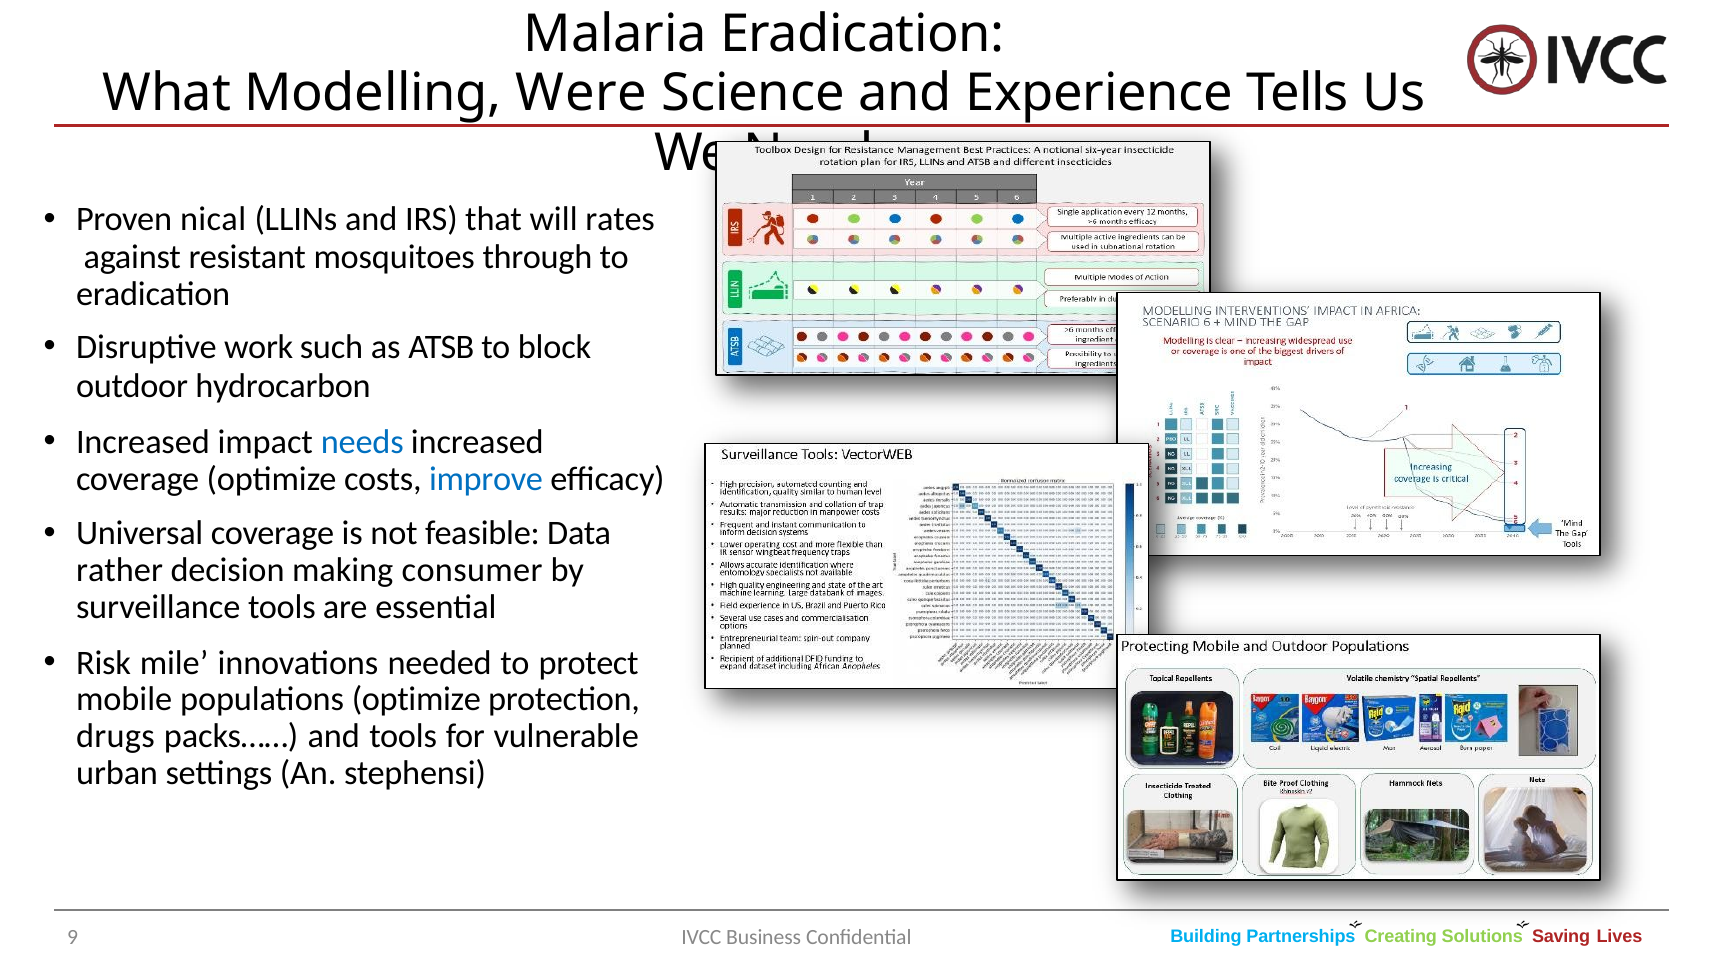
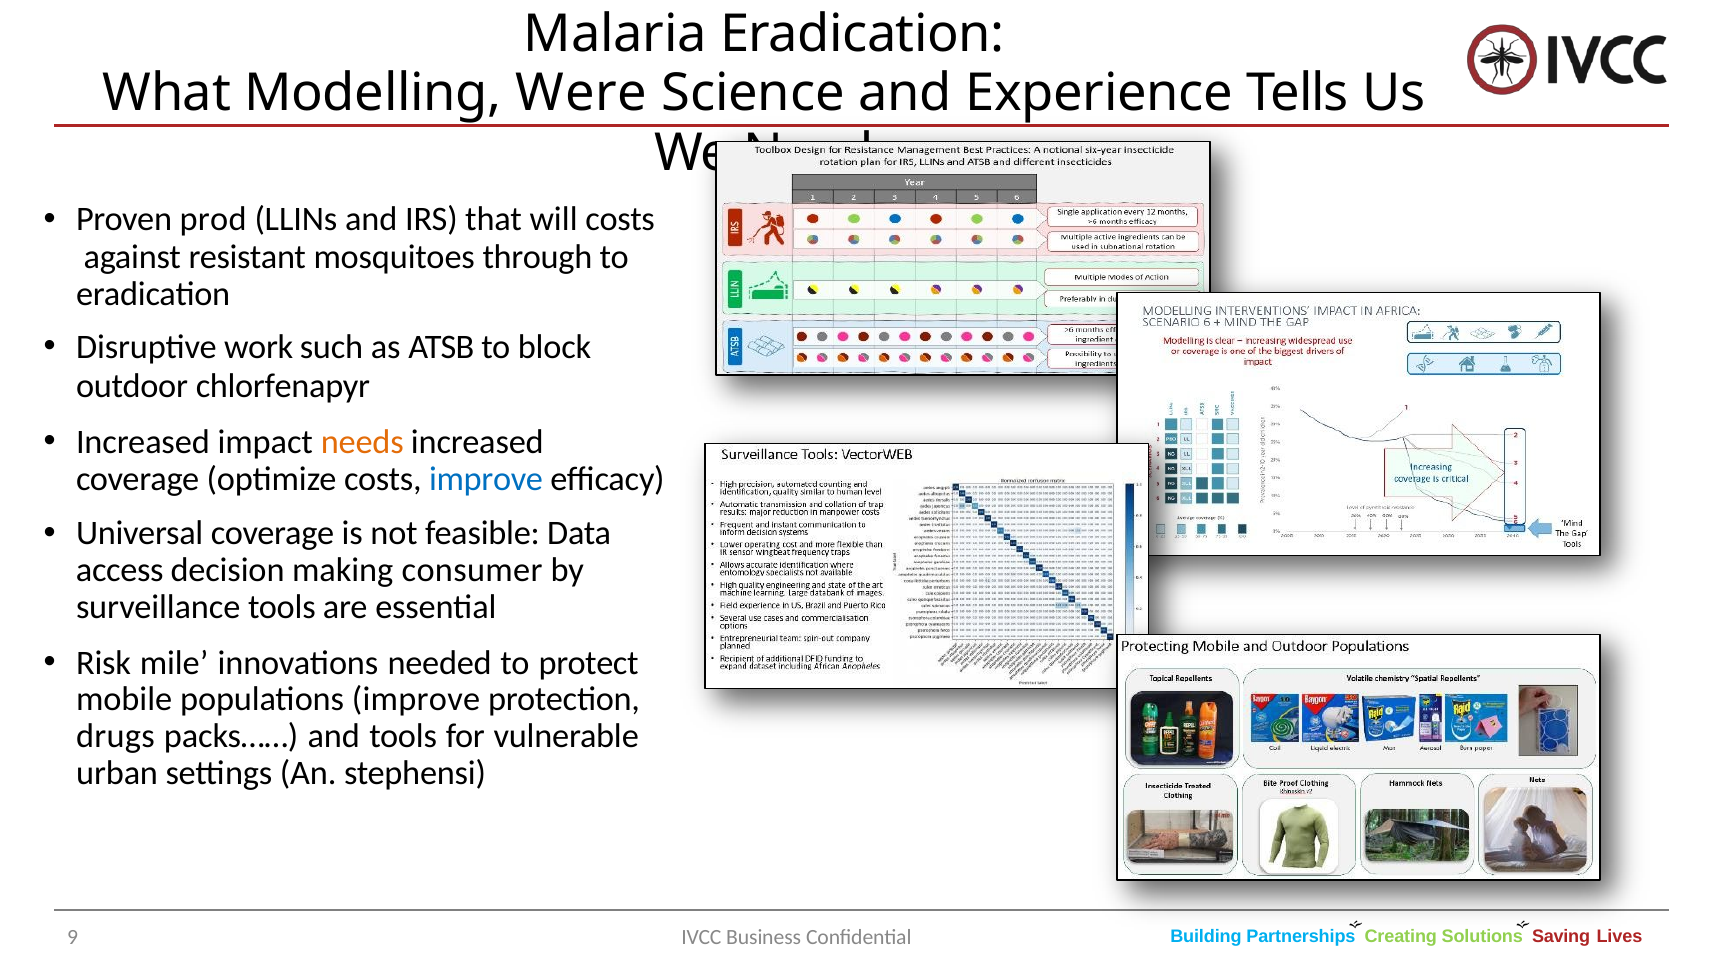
nical: nical -> prod (213, 220)
will rates: rates -> costs (620, 220)
hydrocarbon: hydrocarbon -> chlorfenapyr (283, 387)
needs colour: blue -> orange (362, 443)
rather: rather -> access (120, 571)
populations optimize: optimize -> improve (416, 700)
